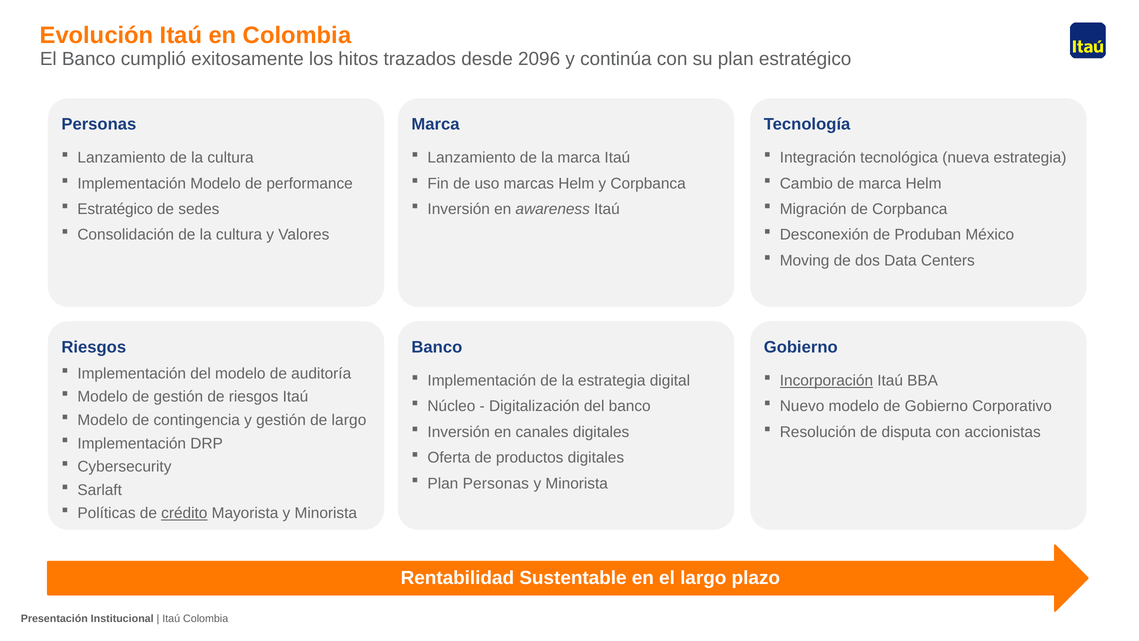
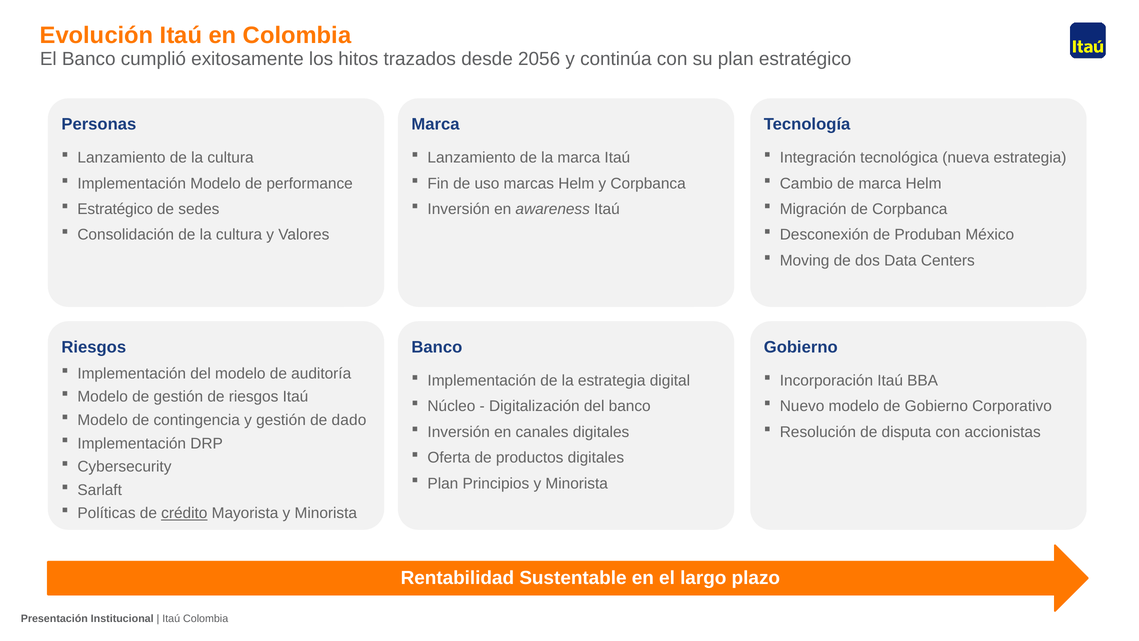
2096: 2096 -> 2056 (539, 59)
Incorporación underline: present -> none (826, 381)
de largo: largo -> dado (349, 420)
Plan Personas: Personas -> Principios (496, 483)
